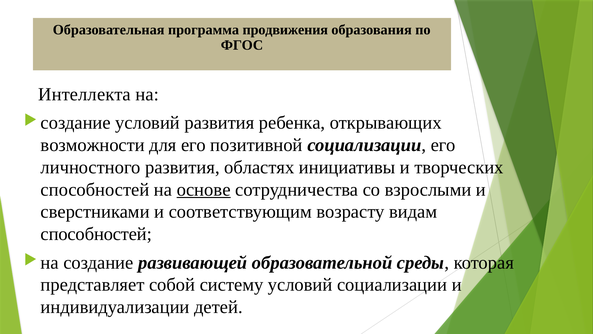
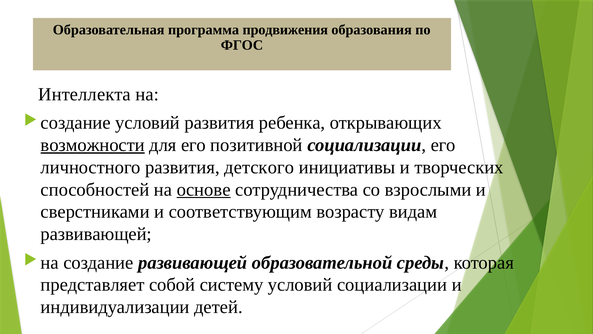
возможности underline: none -> present (93, 145)
областях: областях -> детского (259, 167)
способностей: способностей -> развивающей (96, 234)
